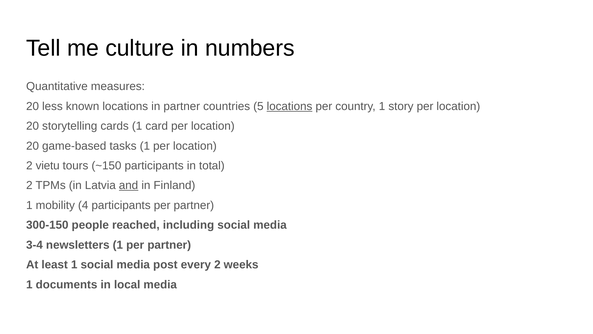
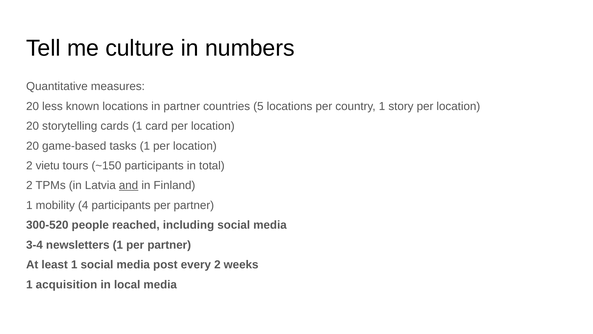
locations underline: present -> none (290, 106)
300-150: 300-150 -> 300-520 (47, 225)
documents: documents -> acquisition (67, 284)
